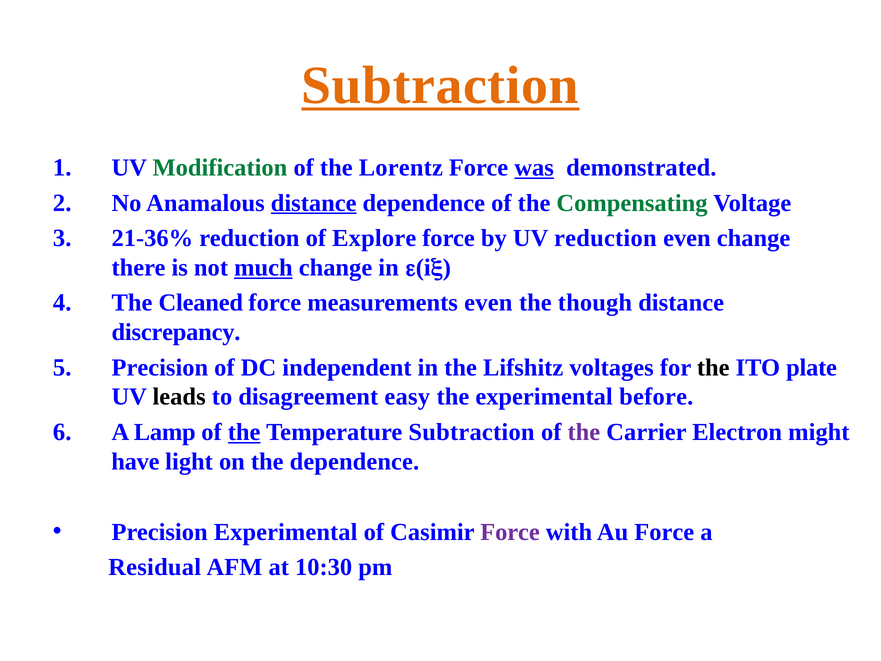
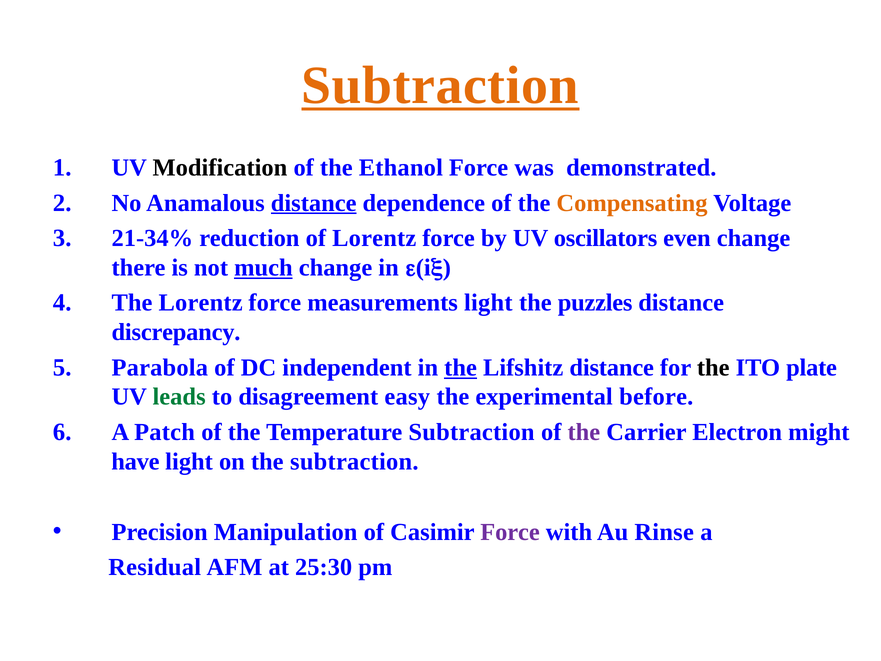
Modification colour: green -> black (220, 168)
Lorentz: Lorentz -> Ethanol (401, 168)
was underline: present -> none (534, 168)
Compensating colour: green -> orange (632, 203)
21-36%: 21-36% -> 21-34% (152, 238)
of Explore: Explore -> Lorentz (374, 238)
UV reduction: reduction -> oscillators (606, 238)
The Cleaned: Cleaned -> Lorentz (201, 303)
measurements even: even -> light (488, 303)
though: though -> puzzles (595, 303)
Precision: Precision -> Parabola (160, 367)
the underline: none -> present (461, 367)
Lifshitz voltages: voltages -> distance (612, 367)
leads colour: black -> green (179, 397)
Lamp: Lamp -> Patch (165, 432)
the underline: present -> none (244, 432)
the dependence: dependence -> subtraction (354, 461)
Precision Experimental: Experimental -> Manipulation (286, 532)
Au Force: Force -> Rinse (664, 532)
10:30: 10:30 -> 25:30 (324, 567)
